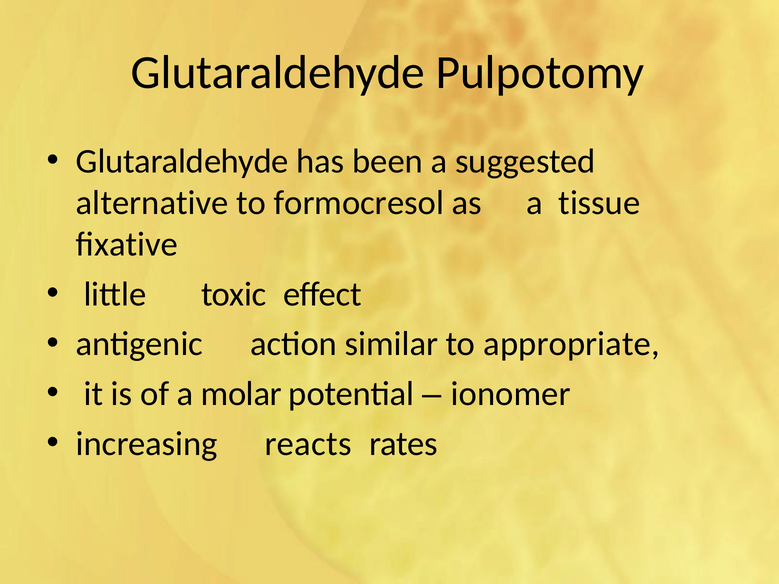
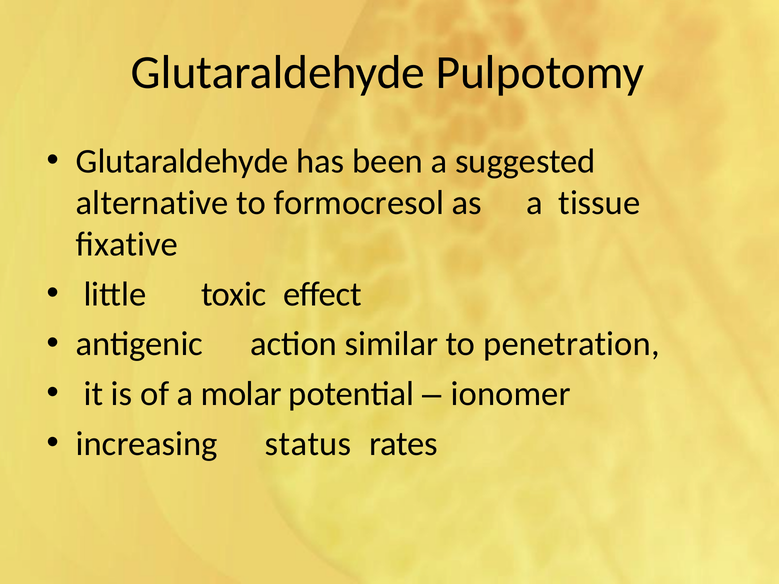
appropriate: appropriate -> penetration (572, 344)
reacts: reacts -> status (308, 444)
